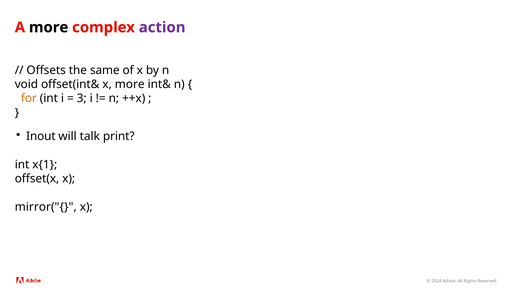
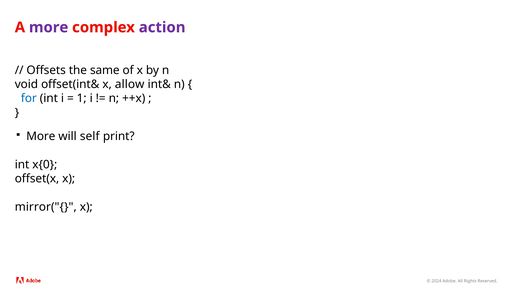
more colour: black -> purple (49, 27)
x more: more -> allow (130, 84)
for colour: orange -> blue (29, 98)
3: 3 -> 1 (82, 98)
Inout: Inout -> More (41, 136)
talk: talk -> self (90, 136)
x{1: x{1 -> x{0 (45, 164)
